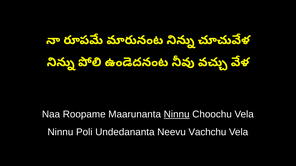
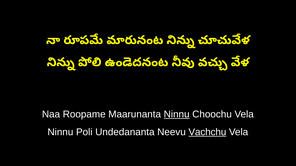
Vachchu underline: none -> present (207, 132)
